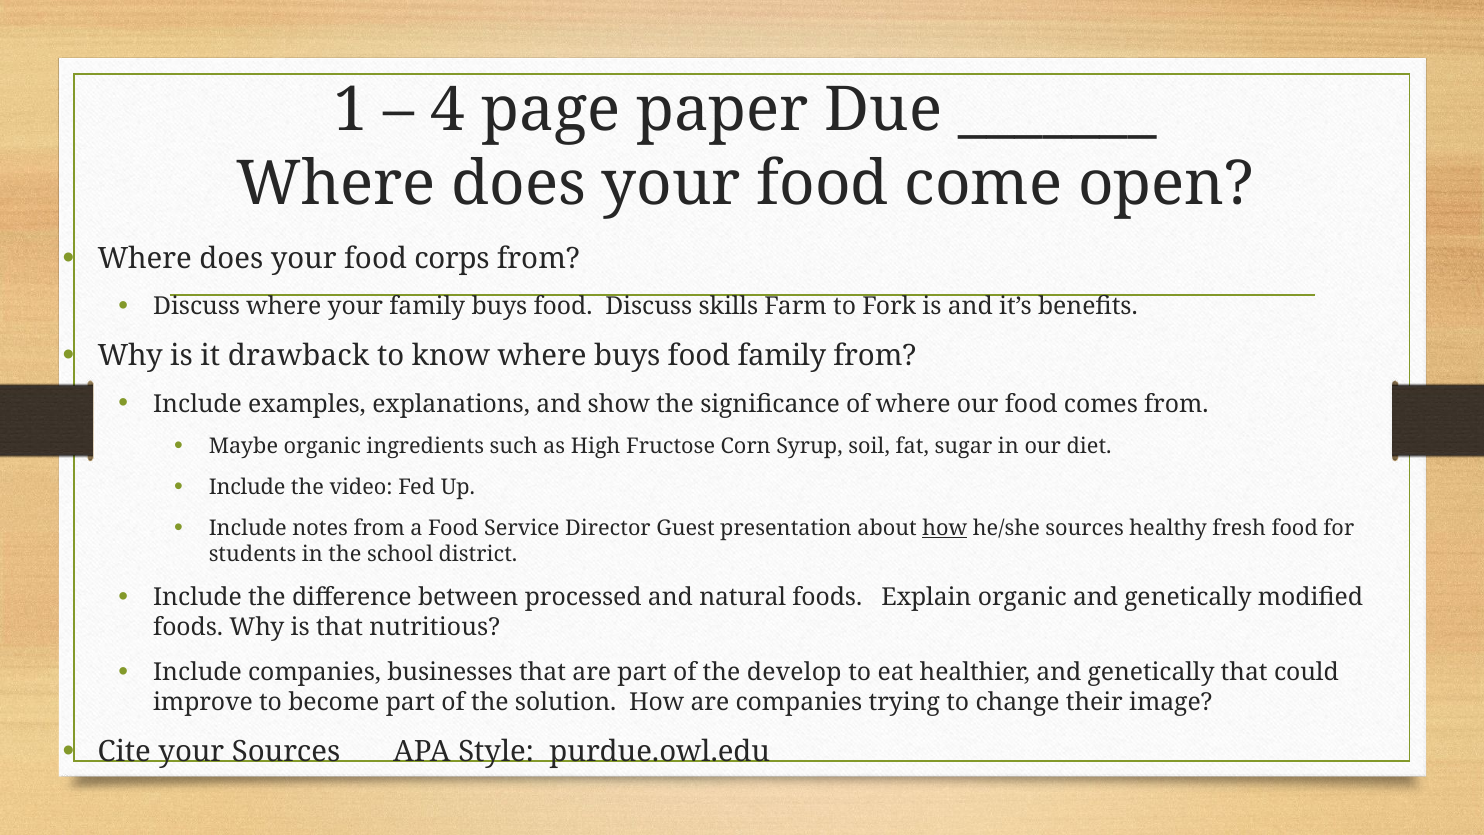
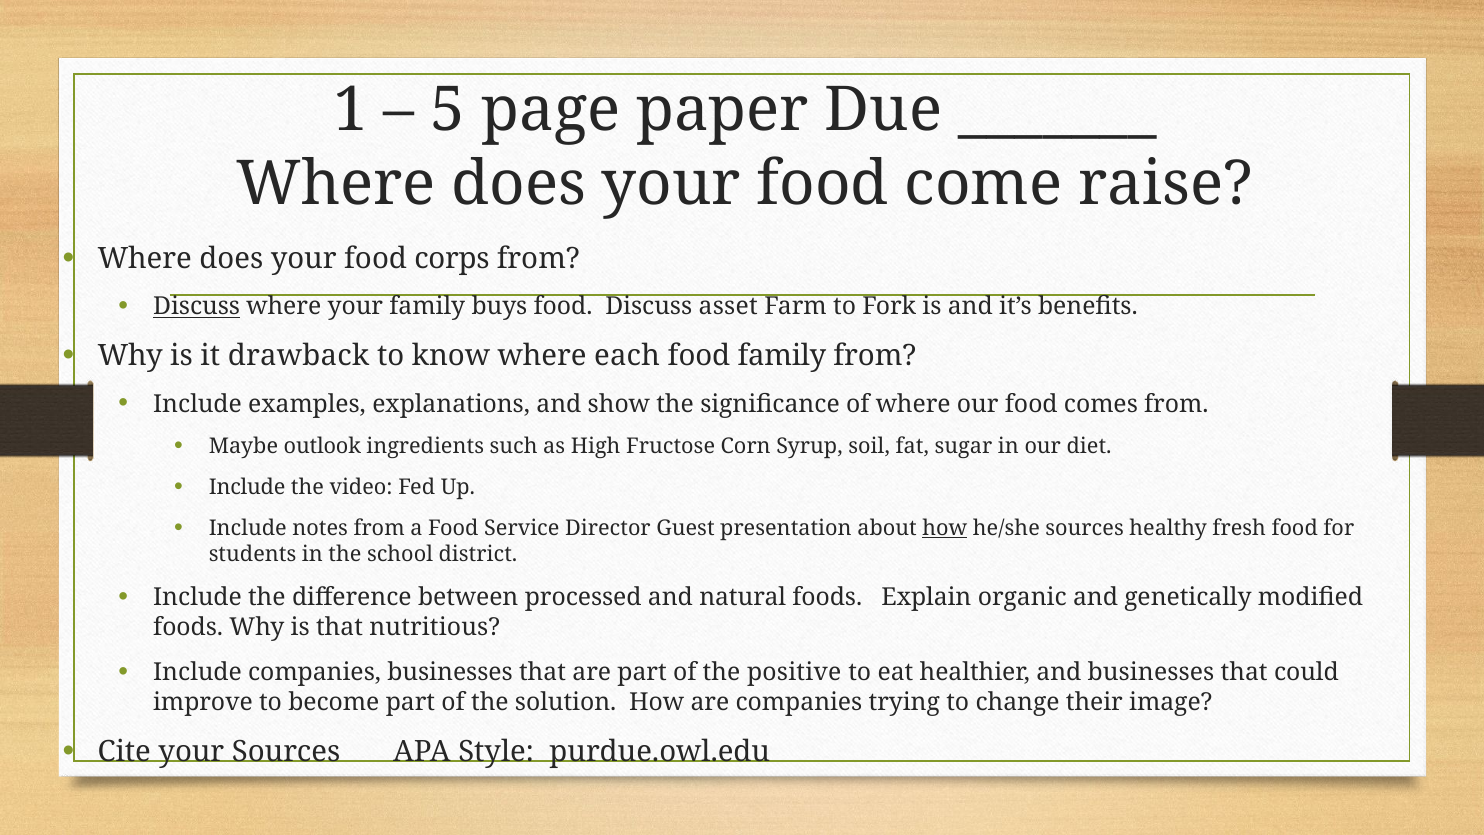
4: 4 -> 5 (448, 110)
open: open -> raise (1166, 184)
Discuss underline: none -> present (197, 307)
skills: skills -> asset (728, 307)
where buys: buys -> each (627, 356)
Maybe organic: organic -> outlook (322, 446)
develop: develop -> positive (794, 672)
healthier and genetically: genetically -> businesses (1151, 672)
